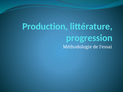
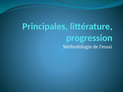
Production: Production -> Principales (45, 26)
